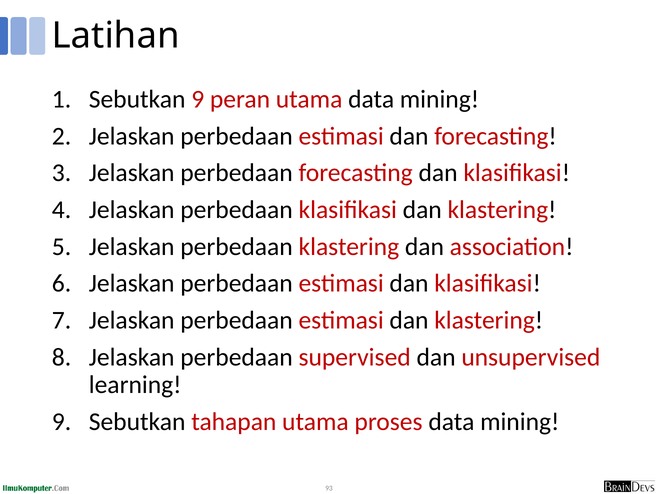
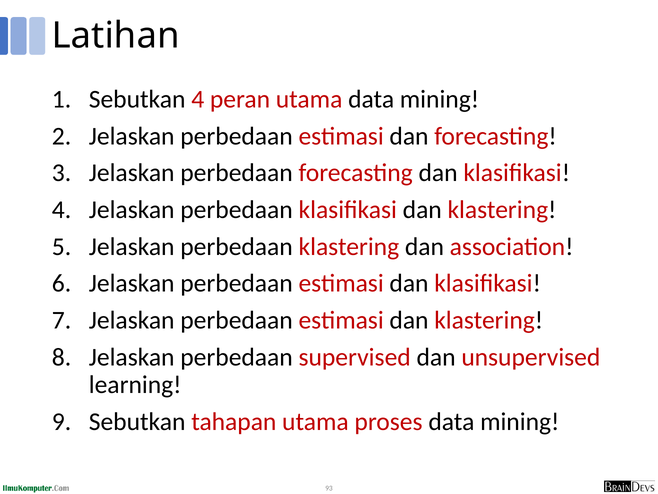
Sebutkan 9: 9 -> 4 (198, 99)
